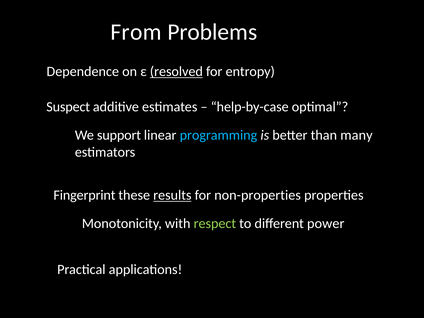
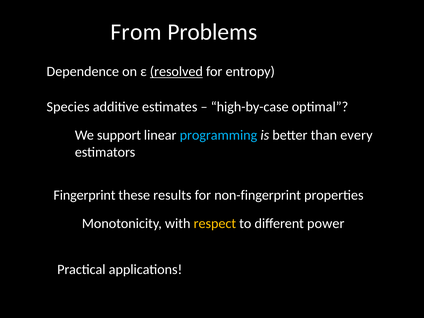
Suspect: Suspect -> Species (68, 107)
help-by-case: help-by-case -> high-by-case (250, 107)
many: many -> every (356, 135)
results underline: present -> none (172, 195)
non-properties: non-properties -> non-fingerprint (258, 195)
respect colour: light green -> yellow (215, 224)
